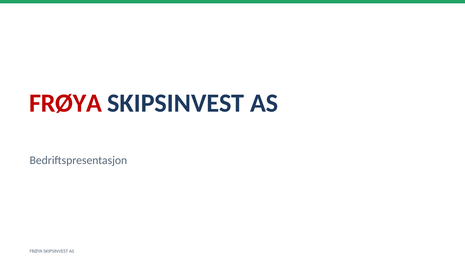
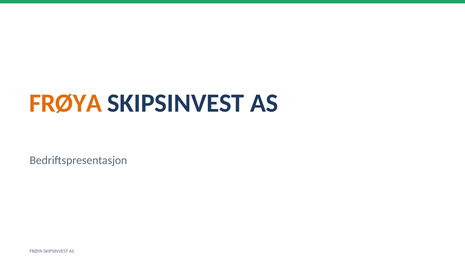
FRØYA colour: red -> orange (66, 103)
